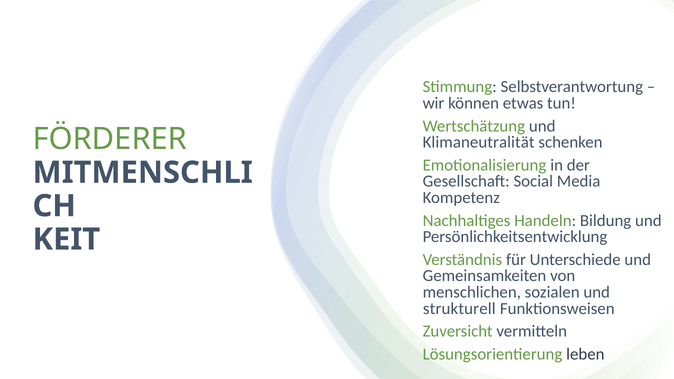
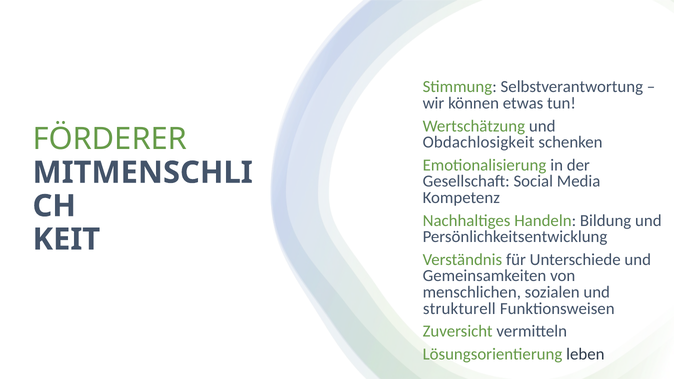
Klimaneutralität: Klimaneutralität -> Obdachlosigkeit (479, 142)
